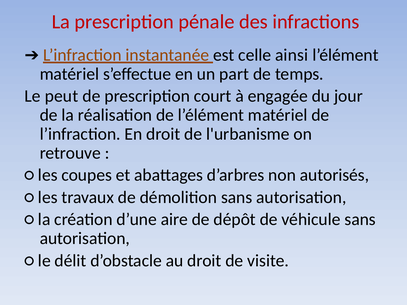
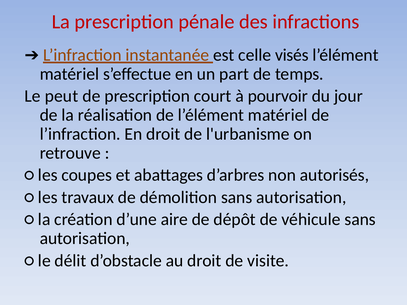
ainsi: ainsi -> visés (292, 55)
engagée: engagée -> pourvoir (278, 96)
